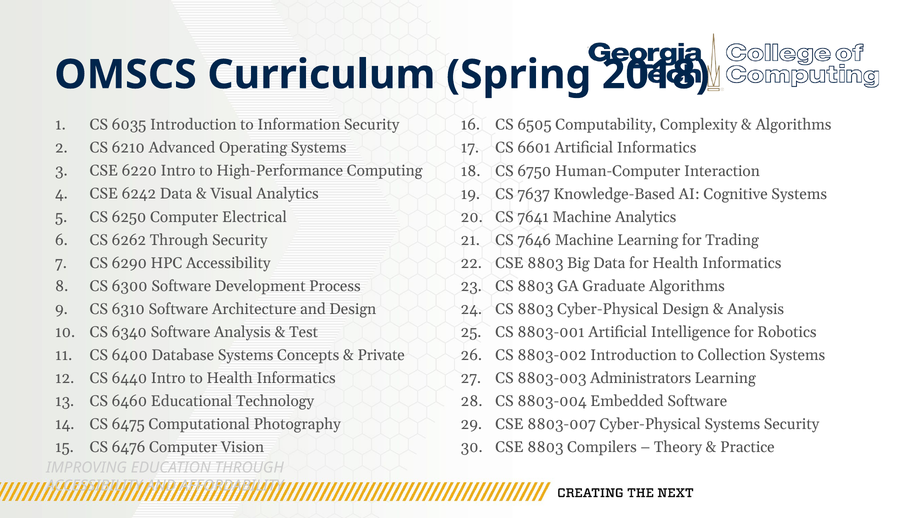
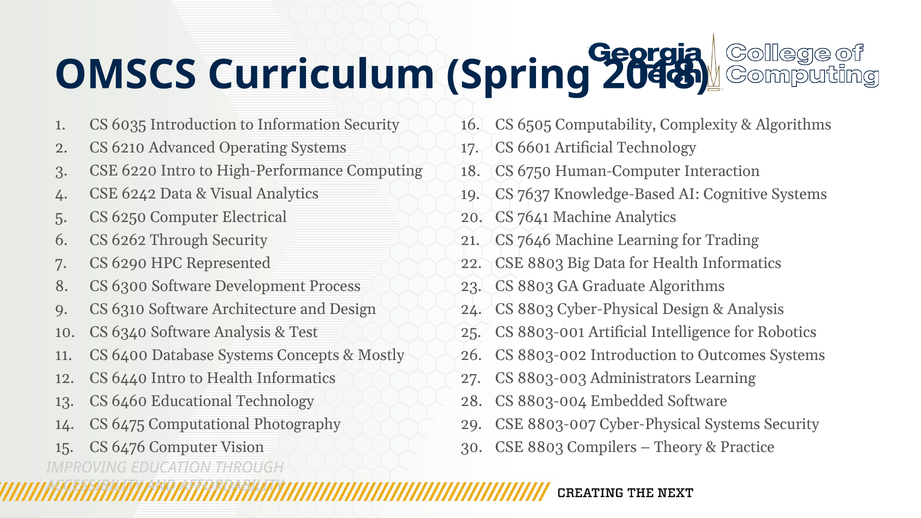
Artificial Informatics: Informatics -> Technology (657, 148)
HPC Accessibility: Accessibility -> Represented (228, 263)
Private: Private -> Mostly (381, 355)
Collection: Collection -> Outcomes (732, 355)
